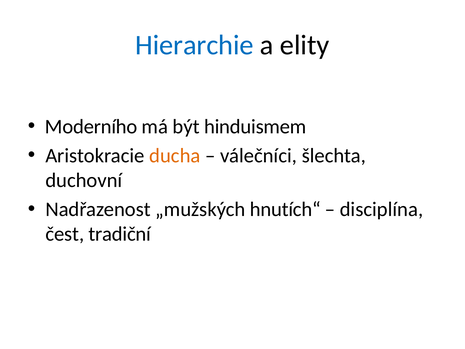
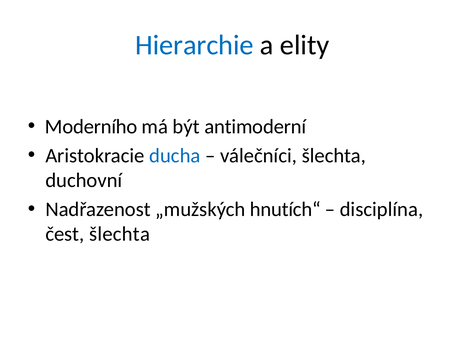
hinduismem: hinduismem -> antimoderní (255, 126)
ducha colour: orange -> blue (175, 155)
čest tradiční: tradiční -> šlechta (120, 234)
